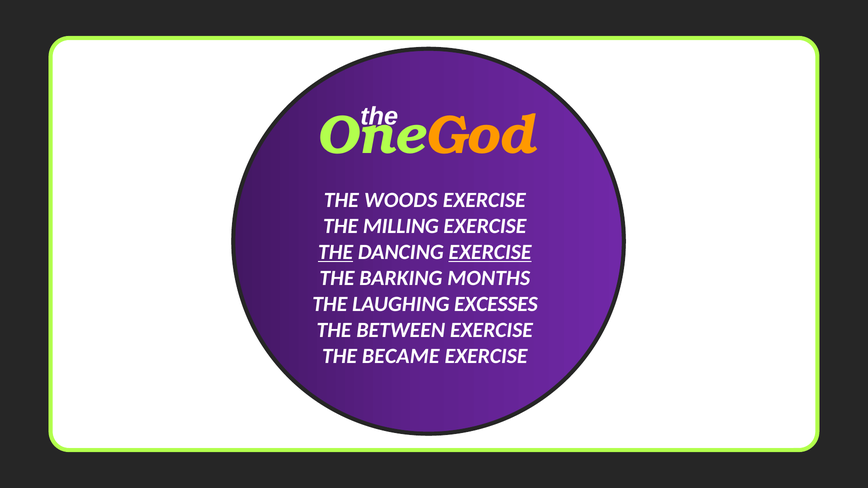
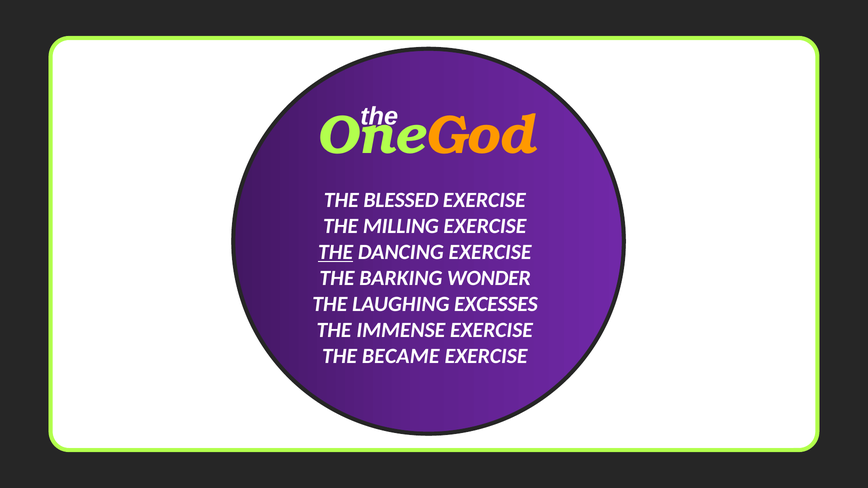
WOODS: WOODS -> BLESSED (401, 200)
EXERCISE underline: present -> none (490, 252)
MONTHS: MONTHS -> WONDER (489, 278)
BETWEEN: BETWEEN -> IMMENSE (401, 330)
